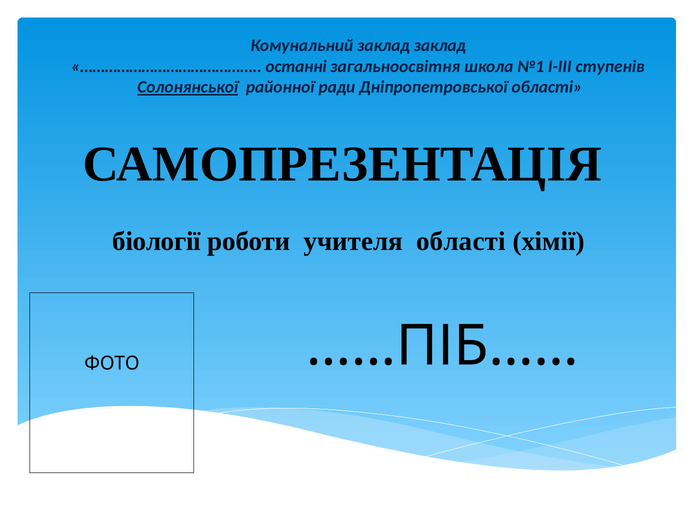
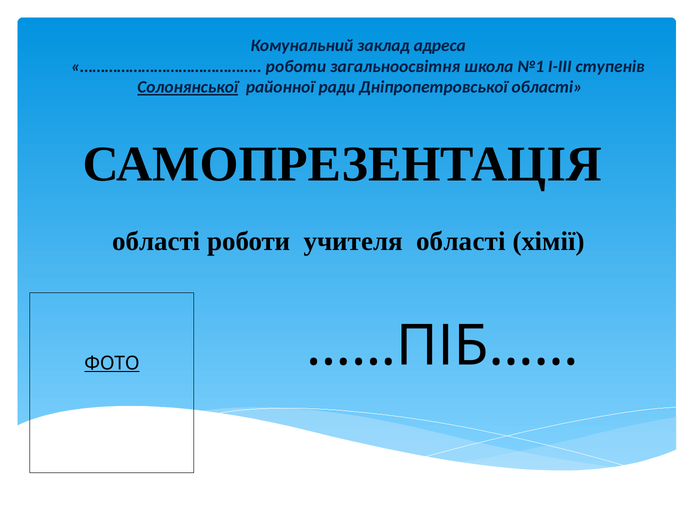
заклад заклад: заклад -> адреса (440, 46)
останні: останні -> роботи (296, 66)
біології: біології -> області (156, 241)
ФОТО underline: none -> present (112, 363)
